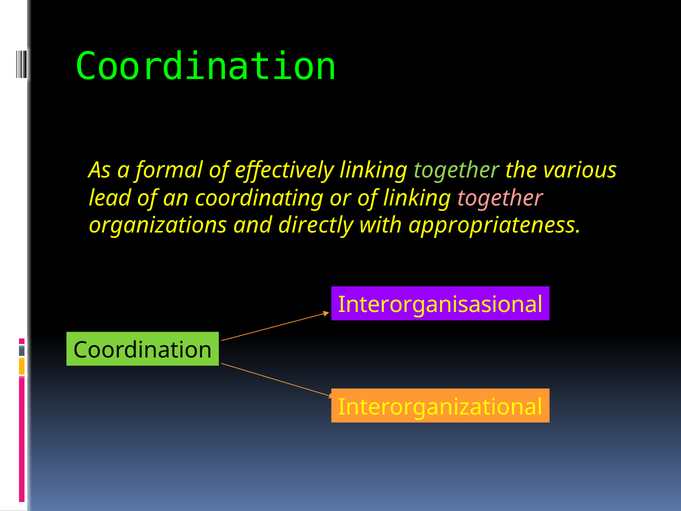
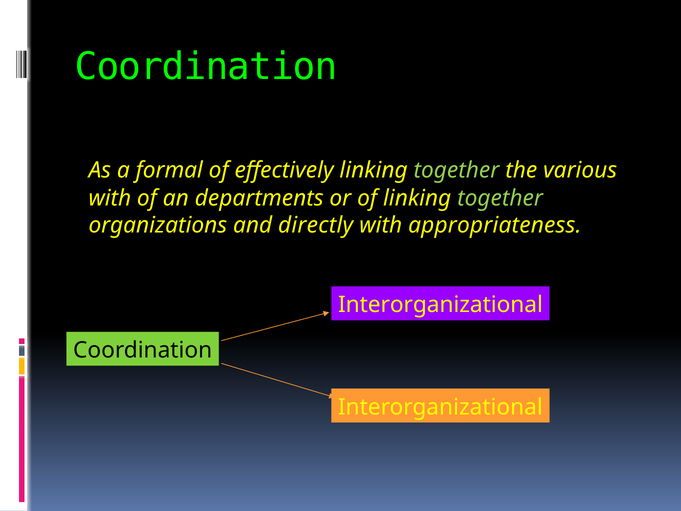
lead: lead -> with (110, 198)
coordinating: coordinating -> departments (259, 198)
together colour: pink -> light green (500, 198)
Interorganisasional: Interorganisasional -> Interorganizational (440, 305)
